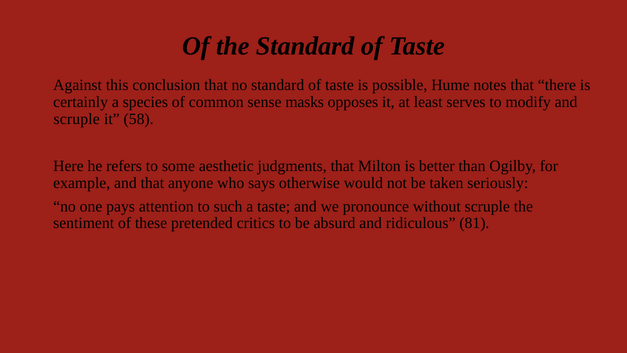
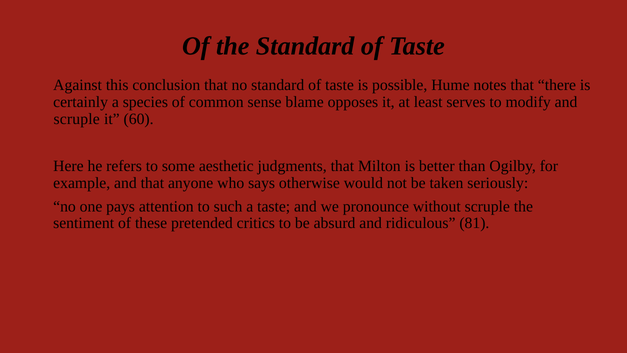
masks: masks -> blame (305, 102)
58: 58 -> 60 (139, 119)
